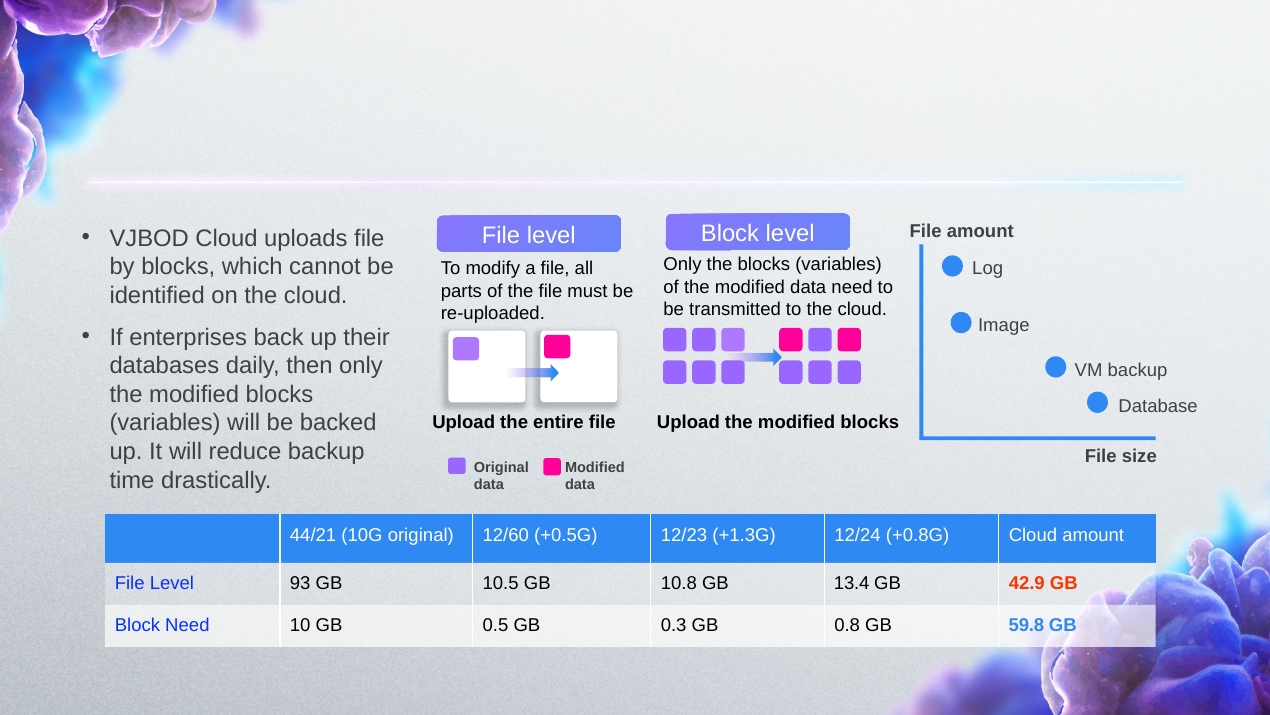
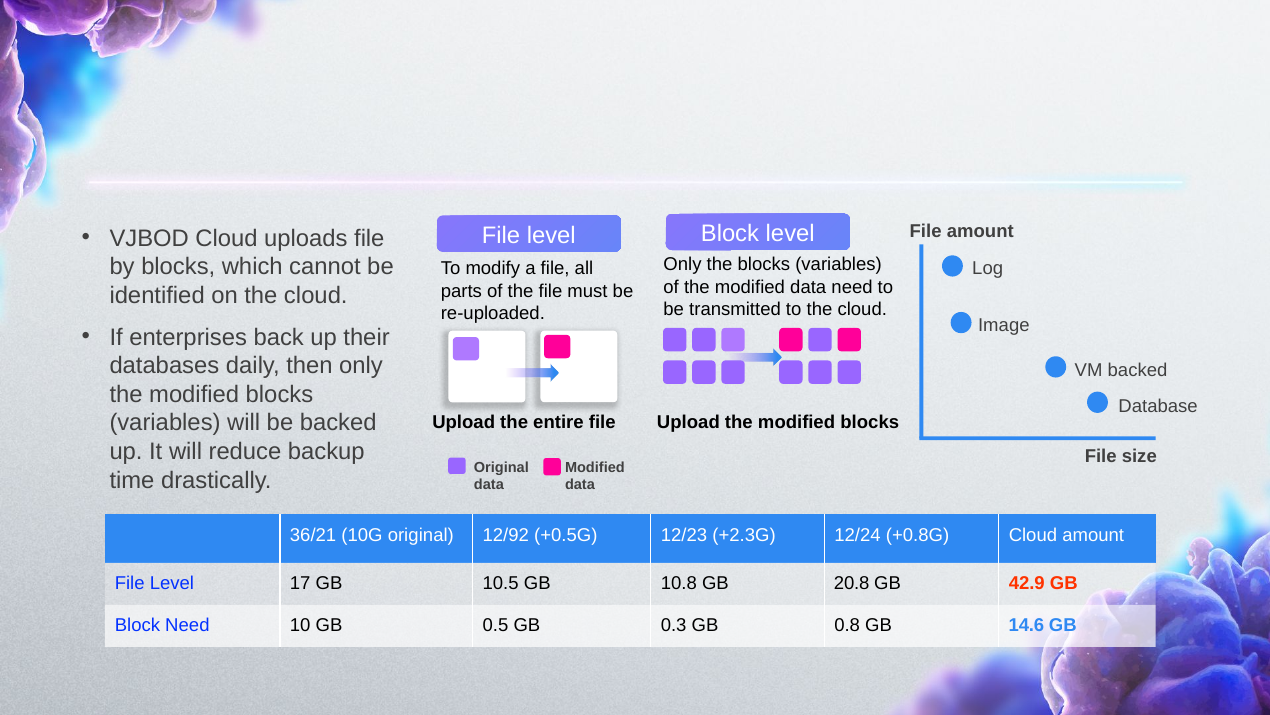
VM backup: backup -> backed (1138, 370)
44/21: 44/21 -> 36/21 (313, 534)
12/60: 12/60 -> 12/92 (506, 534)
+1.3G: +1.3G -> +2.3G (744, 534)
93: 93 -> 17 (300, 583)
13.4: 13.4 -> 20.8 (852, 583)
59.8: 59.8 -> 14.6 (1026, 625)
